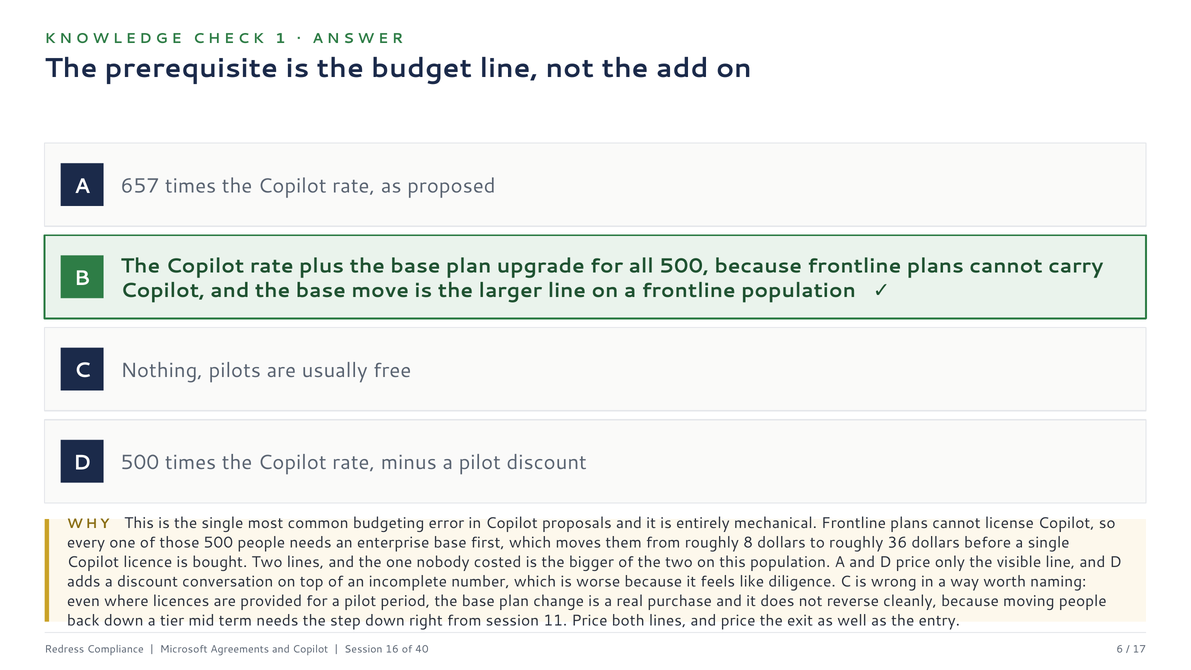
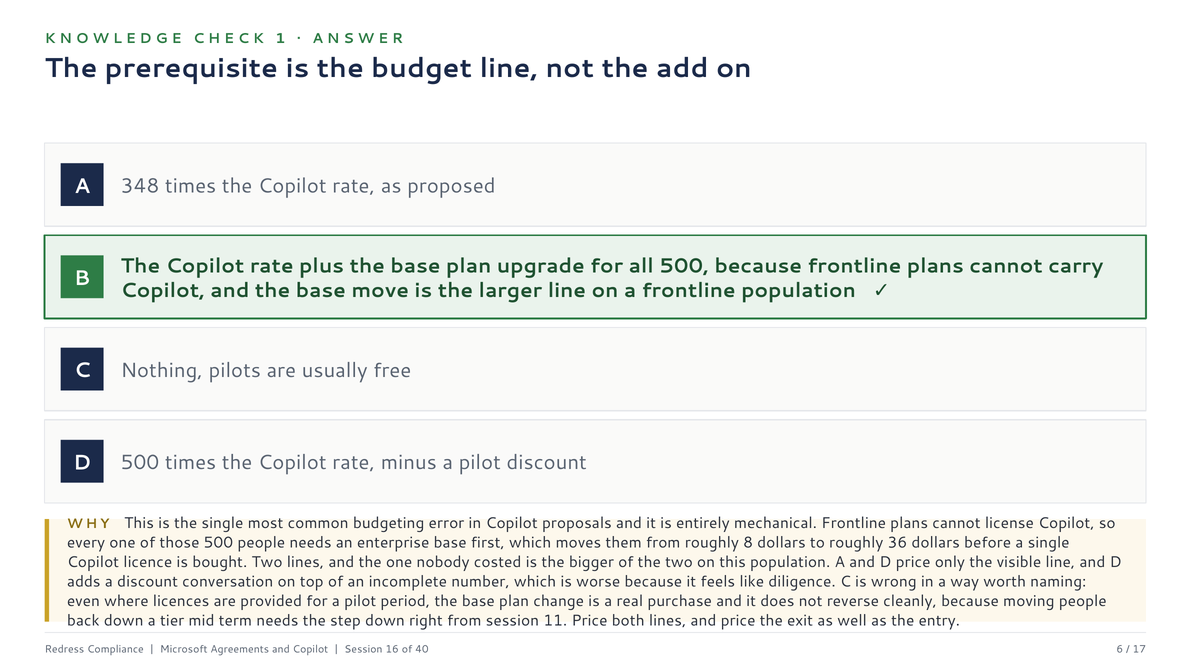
657: 657 -> 348 (140, 186)
